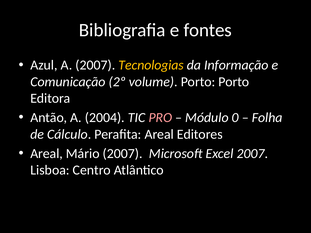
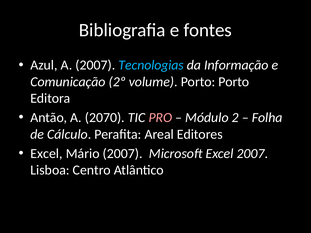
Tecnologias colour: yellow -> light blue (151, 65)
2004: 2004 -> 2070 (105, 118)
0: 0 -> 2 (235, 118)
Areal: Areal -> Excel (46, 154)
